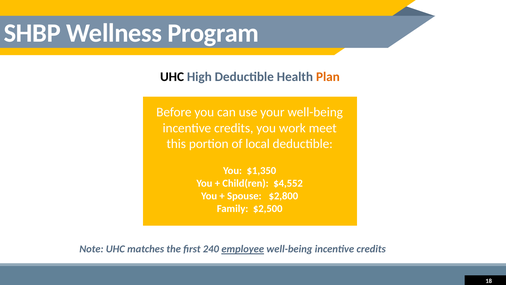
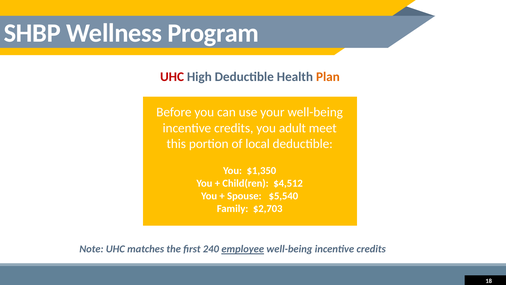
UHC colour: black -> red (172, 77)
work: work -> adult (292, 128)
$4,552: $4,552 -> $4,512 (288, 183)
$2,800: $2,800 -> $5,540 (283, 196)
$2,500: $2,500 -> $2,703 (268, 208)
